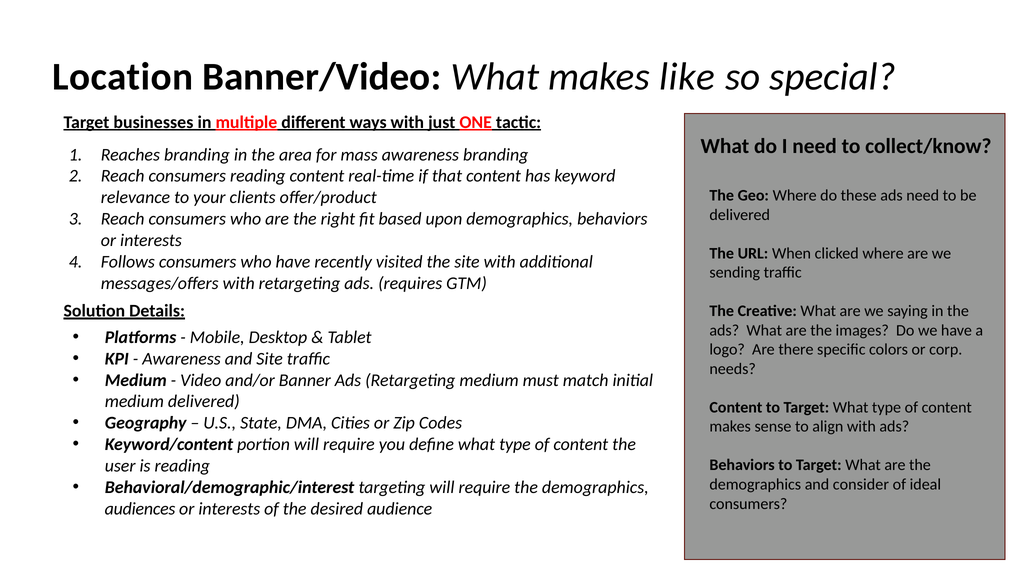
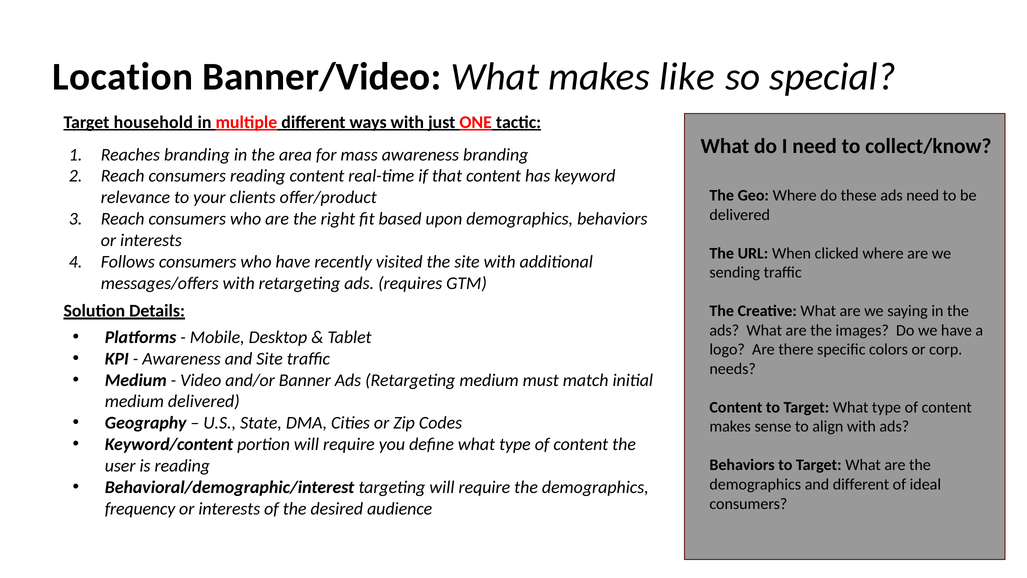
businesses: businesses -> household (153, 122)
and consider: consider -> different (861, 484)
audiences: audiences -> frequency (140, 508)
